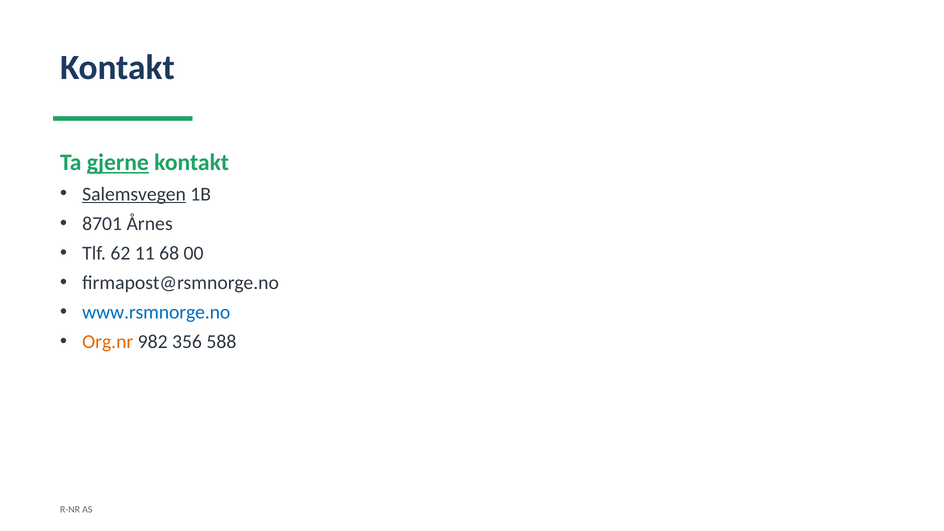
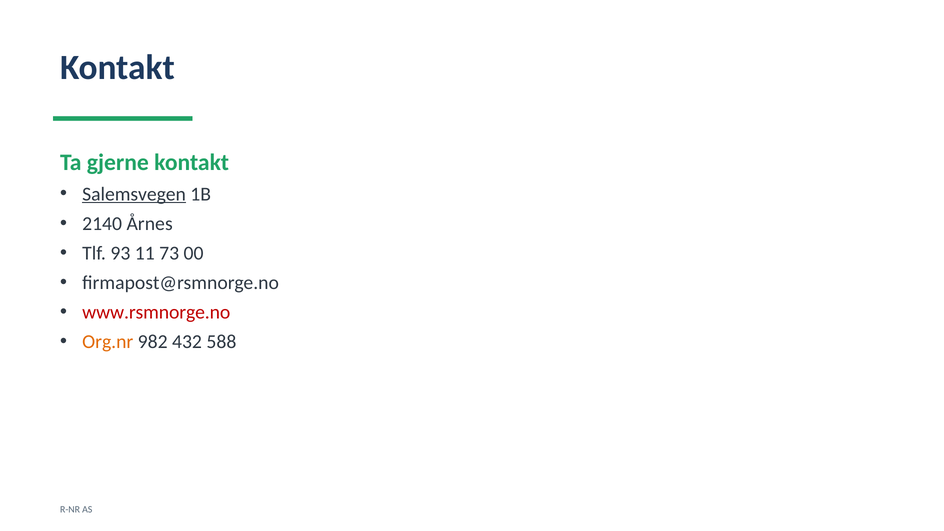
gjerne underline: present -> none (118, 163)
8701: 8701 -> 2140 (102, 224)
62: 62 -> 93 (120, 253)
68: 68 -> 73 (169, 253)
www.rsmnorge.no colour: blue -> red (156, 312)
356: 356 -> 432 (187, 342)
